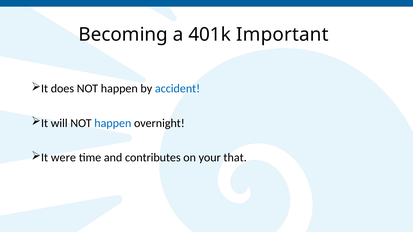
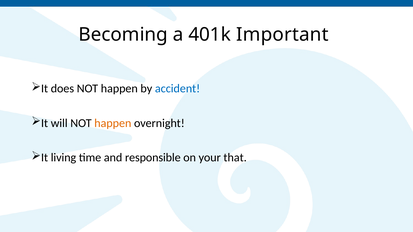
happen colour: blue -> orange (113, 123)
were: were -> living (63, 158)
contributes: contributes -> responsible (153, 158)
